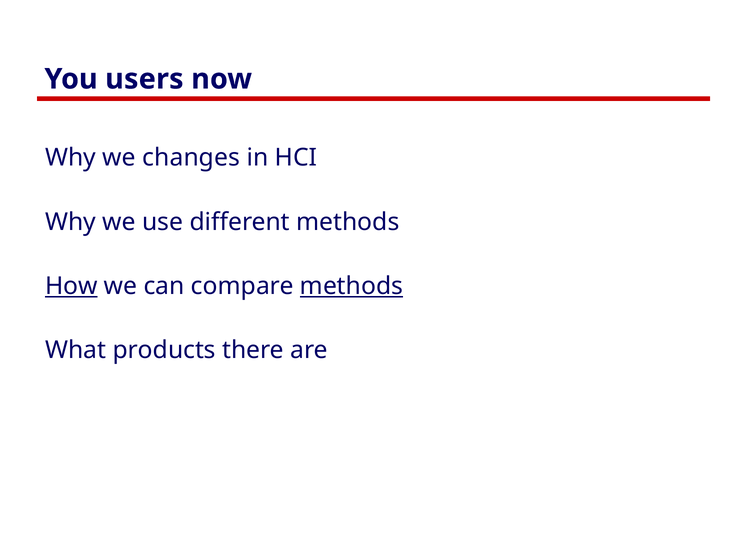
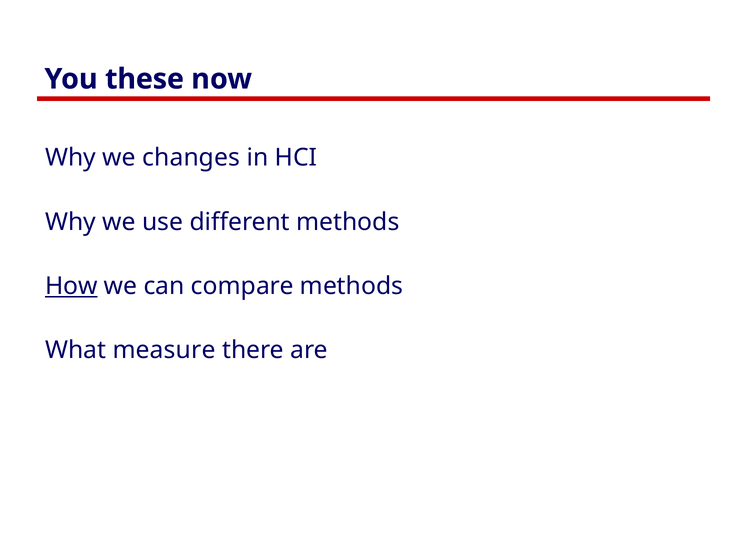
users: users -> these (145, 79)
methods underline: present -> none (352, 286)
products: products -> measure (164, 351)
